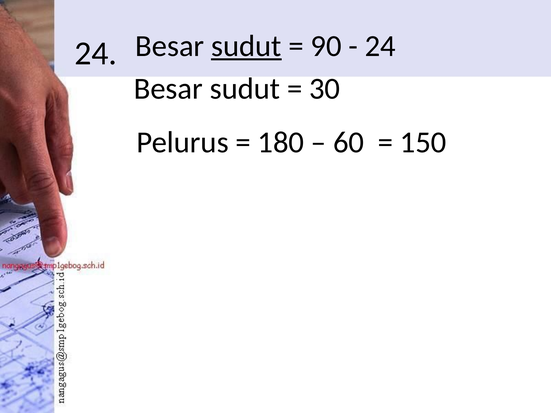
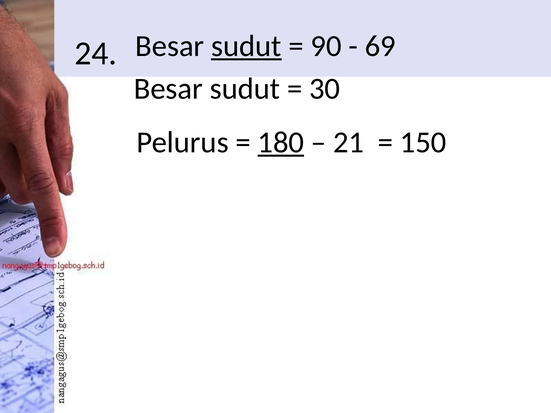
24: 24 -> 69 (380, 46)
180 underline: none -> present (281, 143)
60: 60 -> 21 (349, 143)
